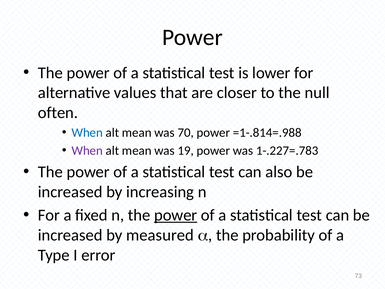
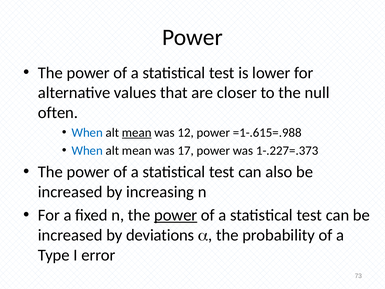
mean underline: none -> present (137, 132)
70: 70 -> 12 (186, 132)
=1-.814=.988: =1-.814=.988 -> =1-.615=.988 (267, 132)
When colour: purple -> blue (87, 150)
19: 19 -> 17 (186, 150)
1-.227=.783: 1-.227=.783 -> 1-.227=.373 (287, 150)
measured: measured -> deviations (160, 235)
